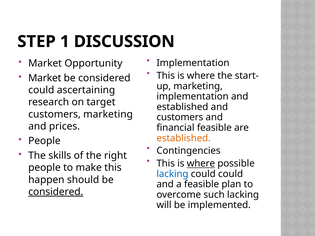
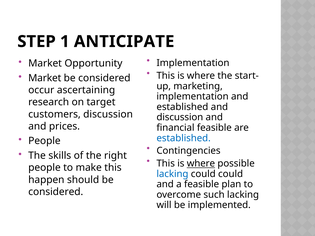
DISCUSSION: DISCUSSION -> ANTICIPATE (124, 42)
could: could -> occur (41, 90)
customers marketing: marketing -> discussion (108, 114)
customers: customers -> discussion (180, 117)
established colour: orange -> blue (184, 138)
considered underline: present -> none (56, 192)
